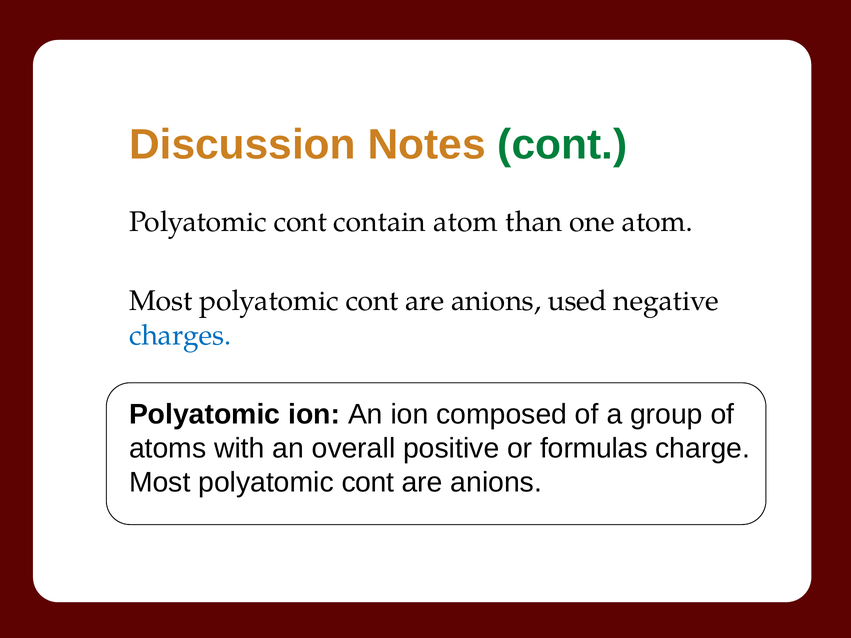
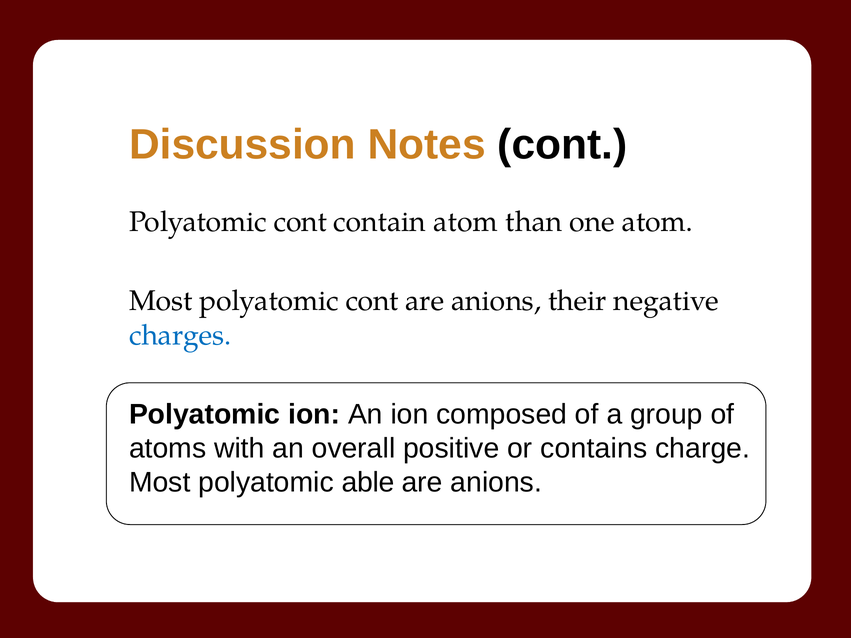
cont colour: green -> black (562, 145)
used: used -> their (577, 301)
formulas: formulas -> contains (594, 449)
cont: cont -> able (368, 483)
